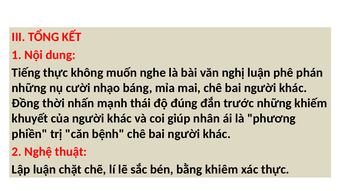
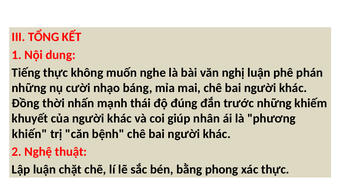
phiền: phiền -> khiến (30, 134)
khiêm: khiêm -> phong (222, 169)
